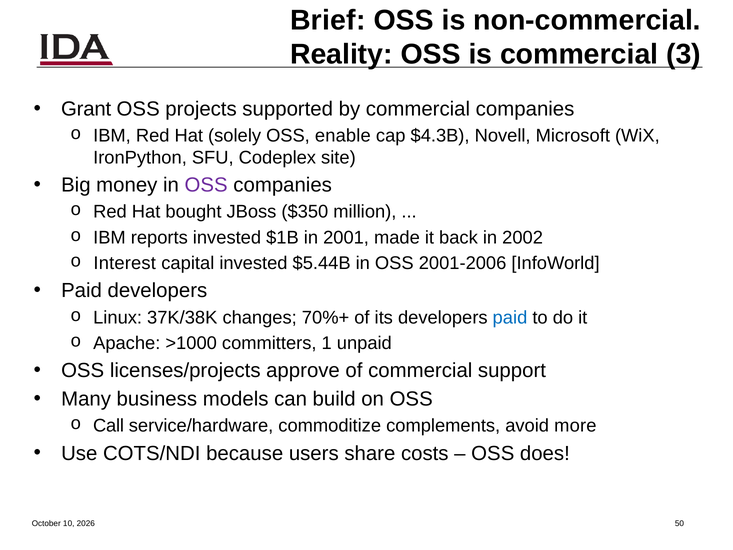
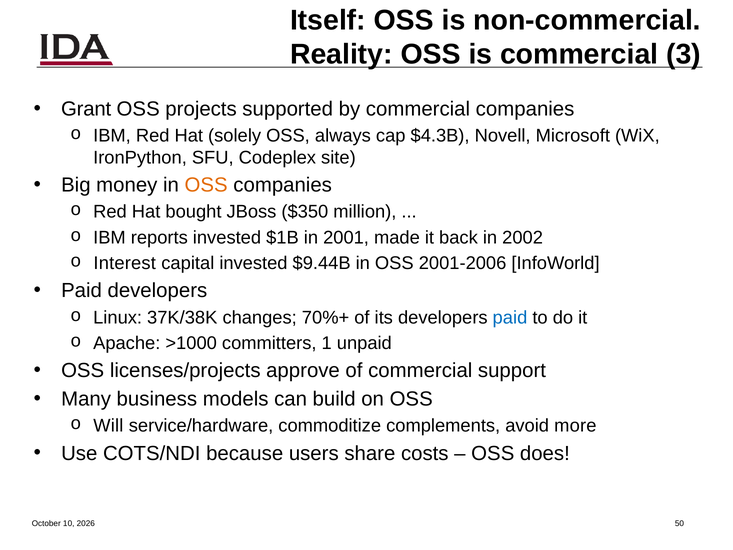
Brief: Brief -> Itself (328, 20)
enable: enable -> always (343, 136)
OSS colour: purple -> orange (206, 185)
$5.44B: $5.44B -> $9.44B (322, 263)
Call: Call -> Will (108, 426)
